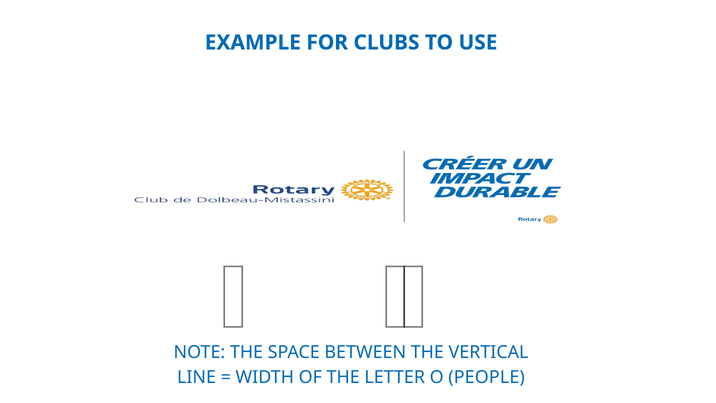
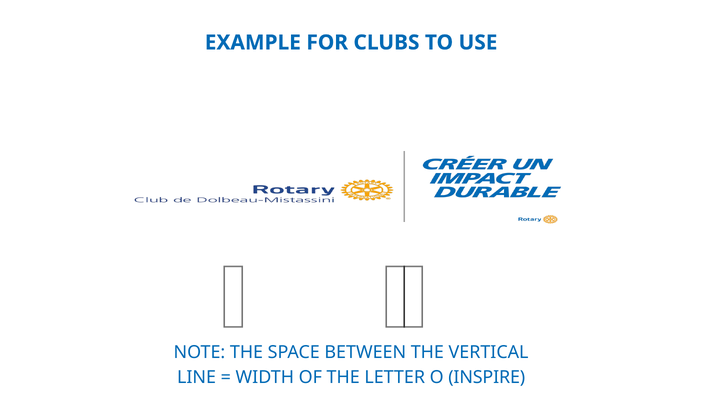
PEOPLE: PEOPLE -> INSPIRE (487, 377)
